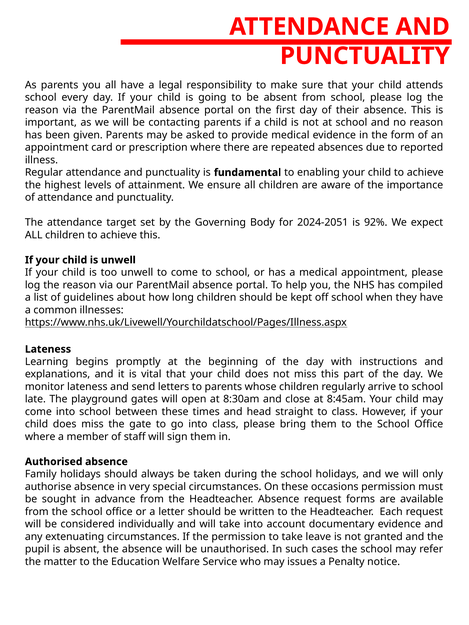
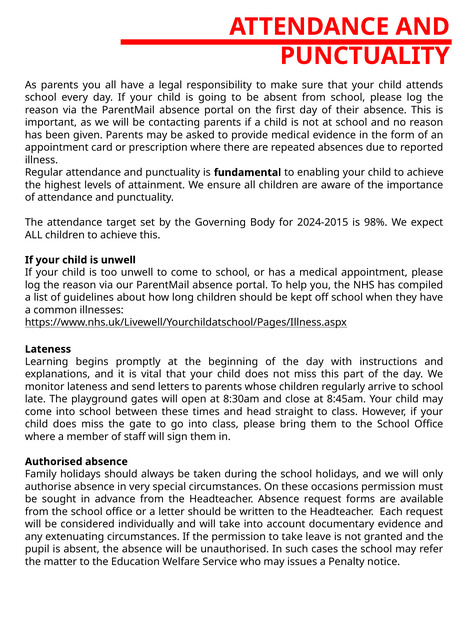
2024-2051: 2024-2051 -> 2024-2015 (323, 223)
92%: 92% -> 98% (376, 223)
